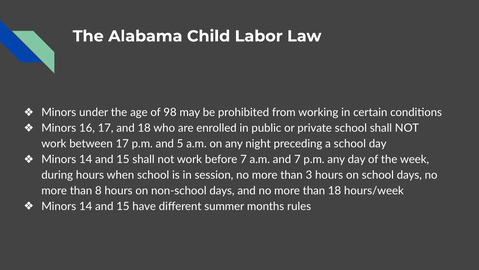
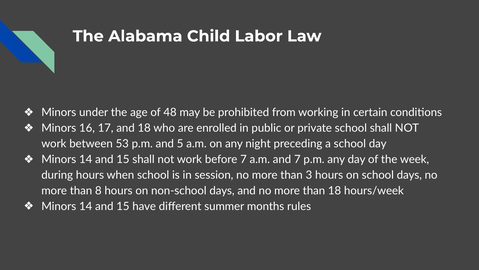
98: 98 -> 48 (170, 112)
between 17: 17 -> 53 (122, 144)
